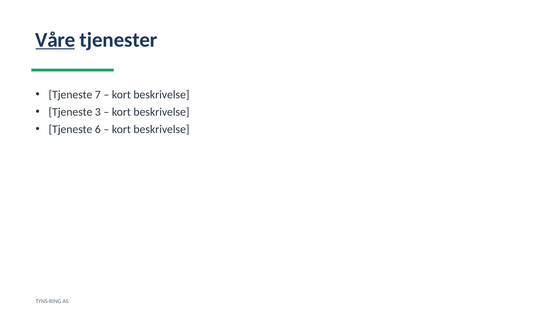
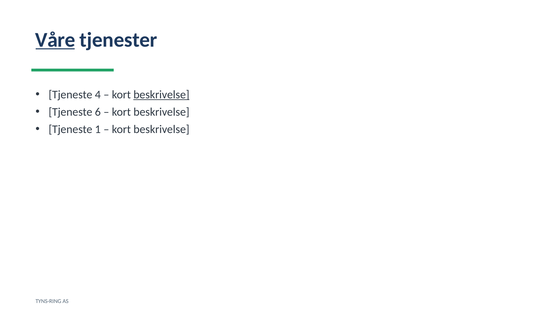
7: 7 -> 4 (98, 95)
beskrivelse underline: none -> present (161, 95)
3: 3 -> 6 (98, 112)
6: 6 -> 1 (98, 129)
